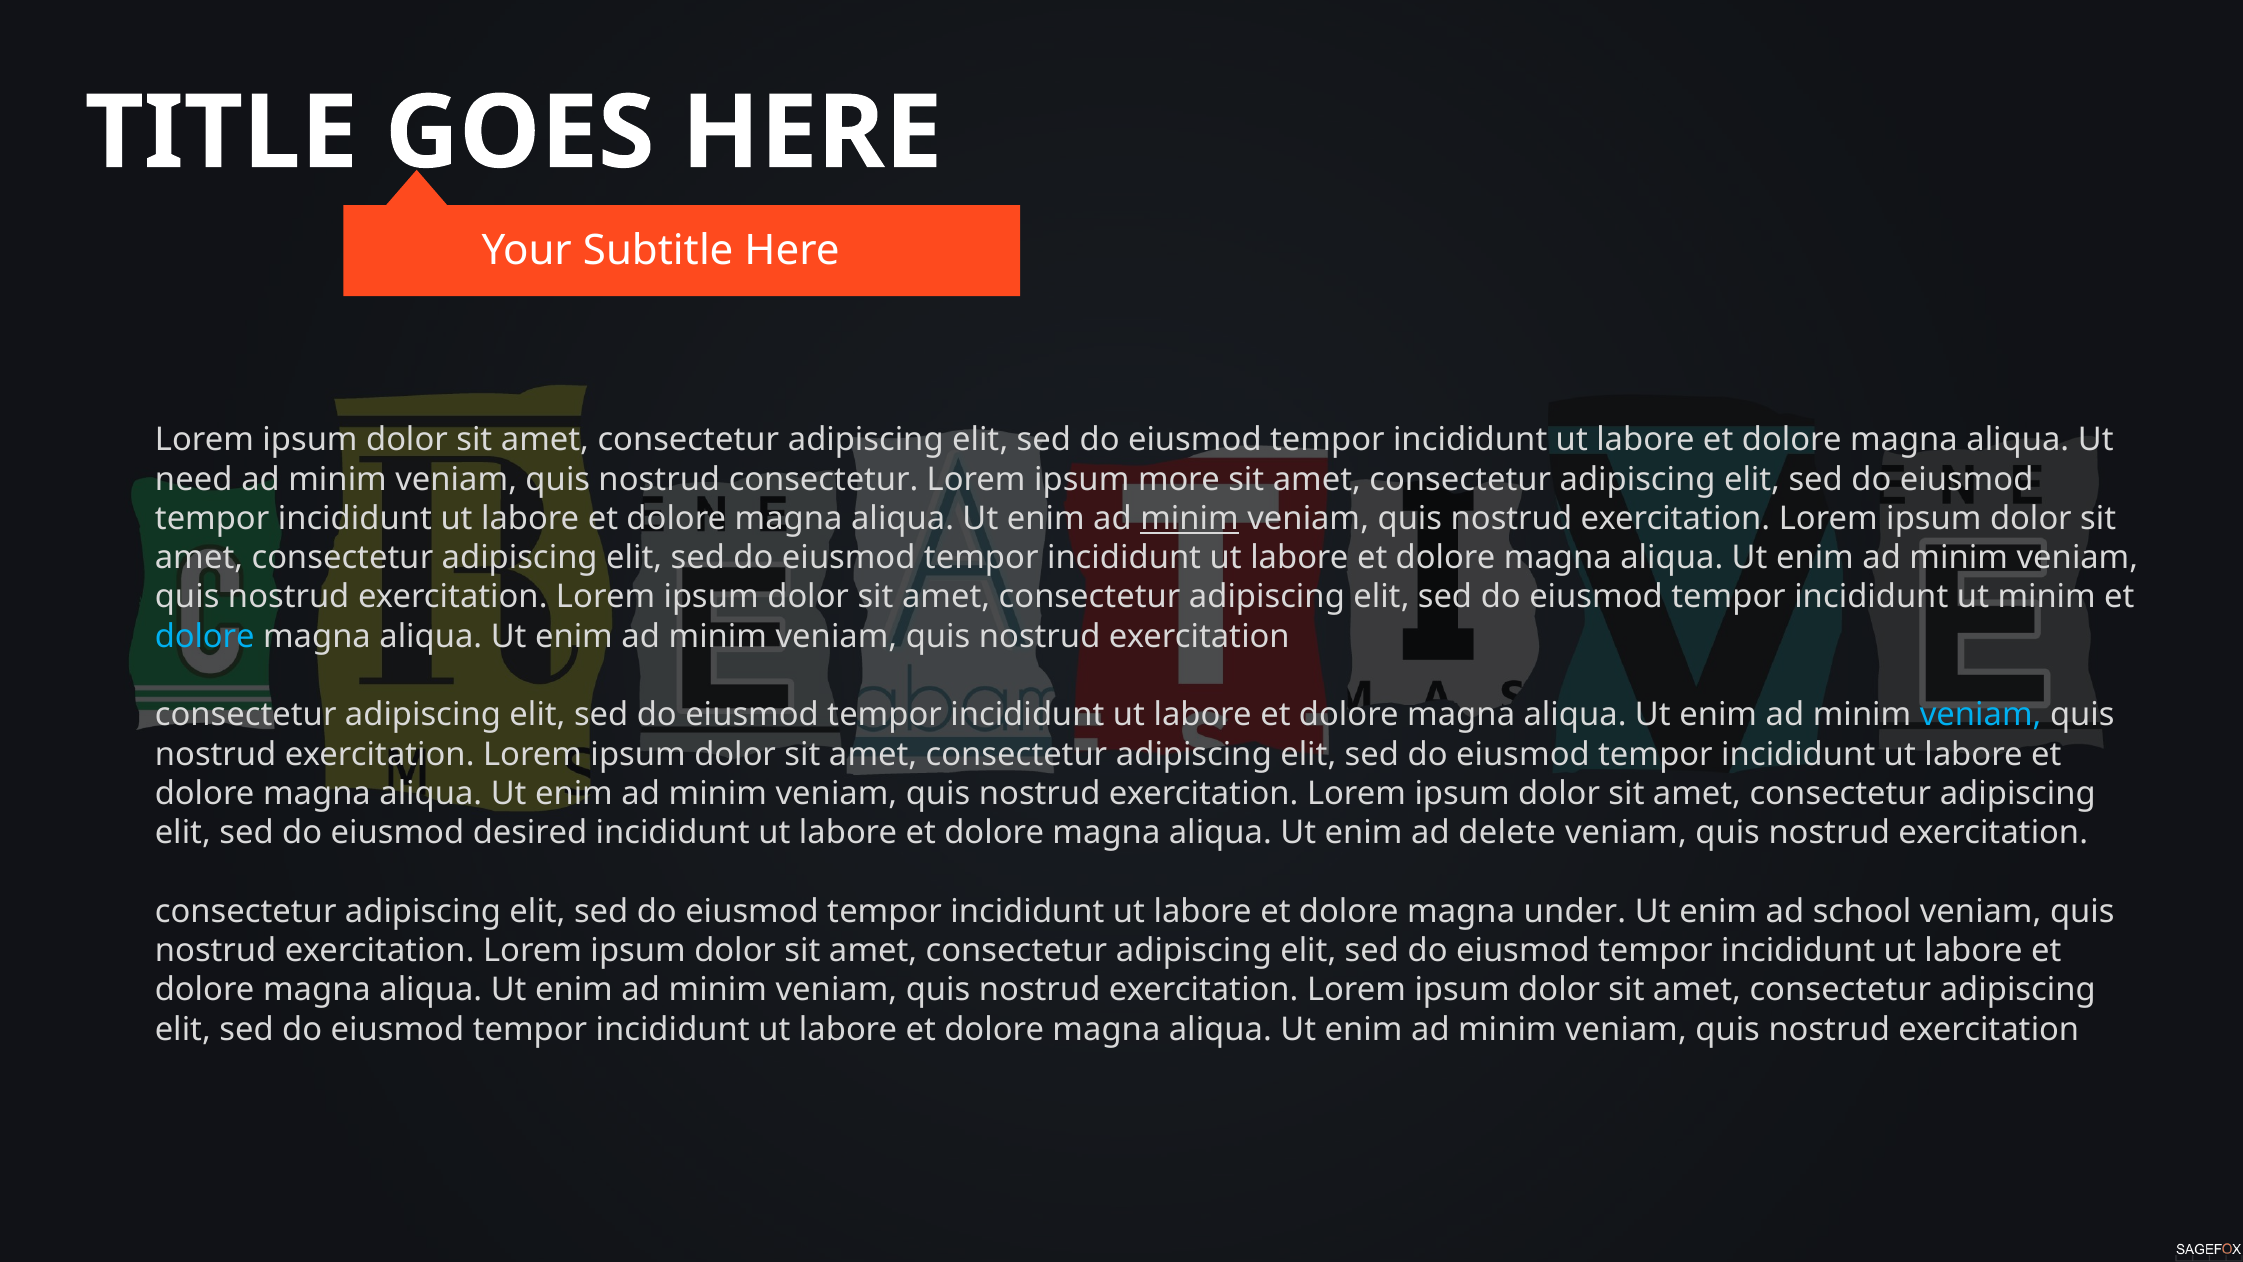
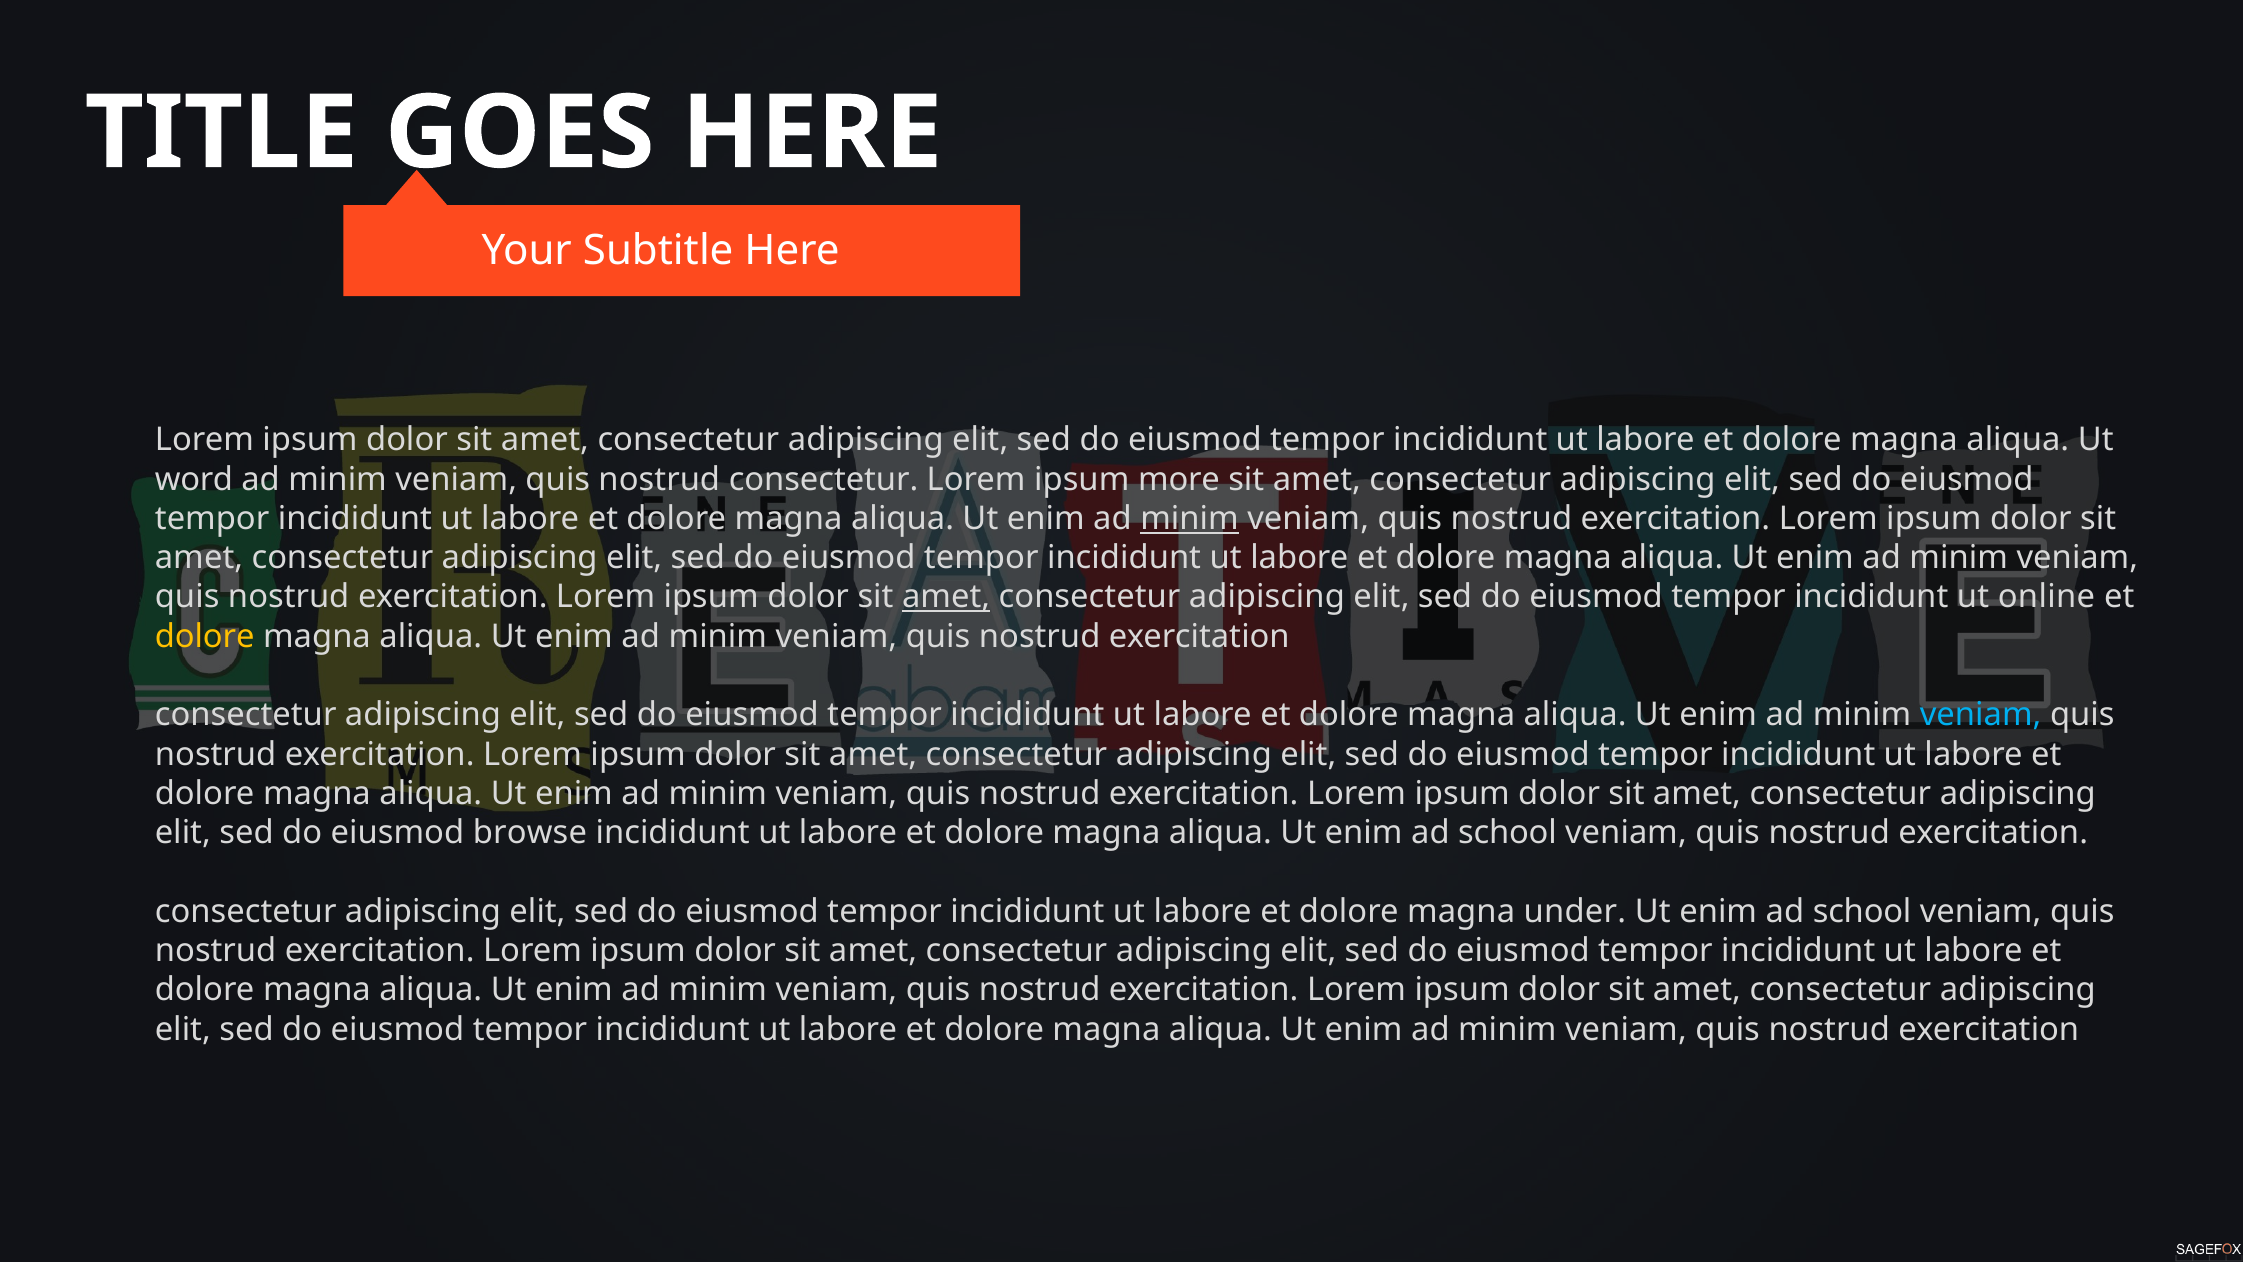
need: need -> word (194, 479)
amet underline: none -> present (946, 597)
ut minim: minim -> online (2046, 597)
dolore colour: light blue -> yellow (205, 636)
desired: desired -> browse (530, 833)
delete: delete -> school (1507, 833)
